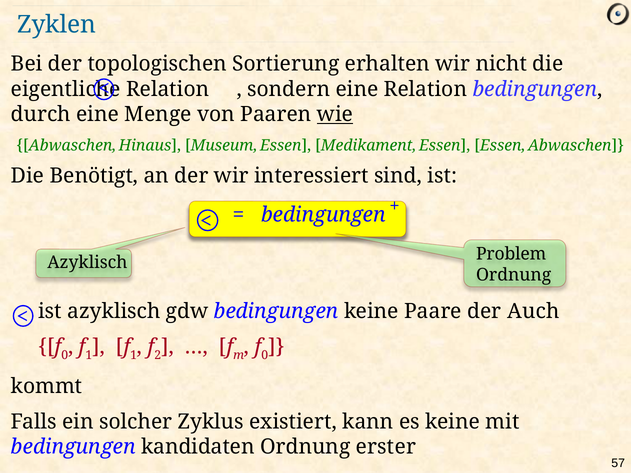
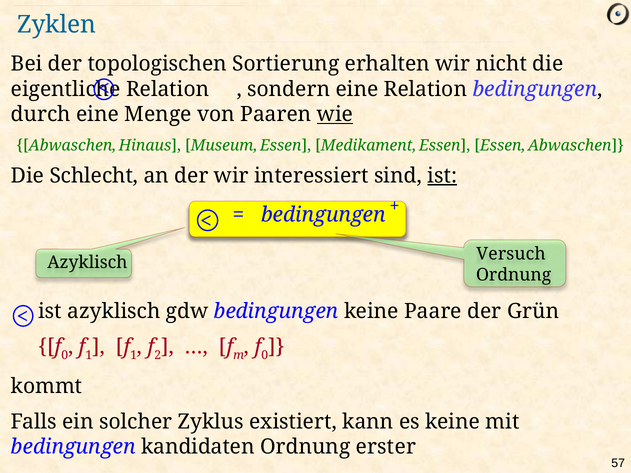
Benötigt: Benötigt -> Schlecht (94, 176)
ist underline: none -> present (442, 176)
Problem: Problem -> Versuch (511, 254)
Auch: Auch -> Grün (533, 311)
